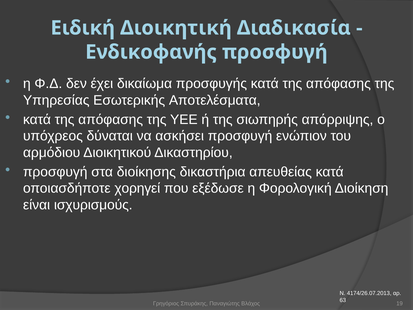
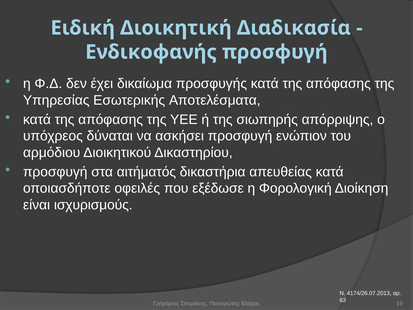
διοίκησης: διοίκησης -> αιτήματός (146, 172)
χορηγεί: χορηγεί -> οφειλές (137, 188)
